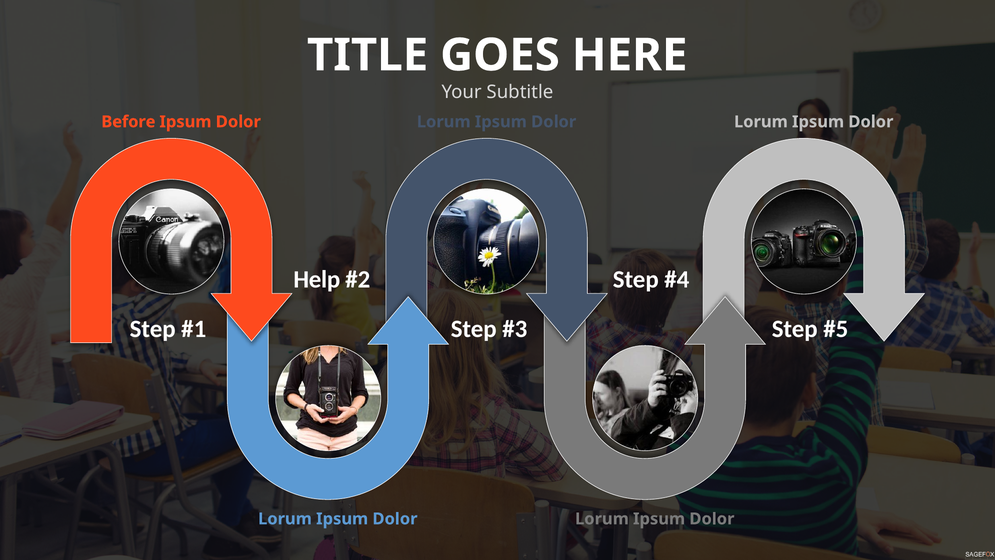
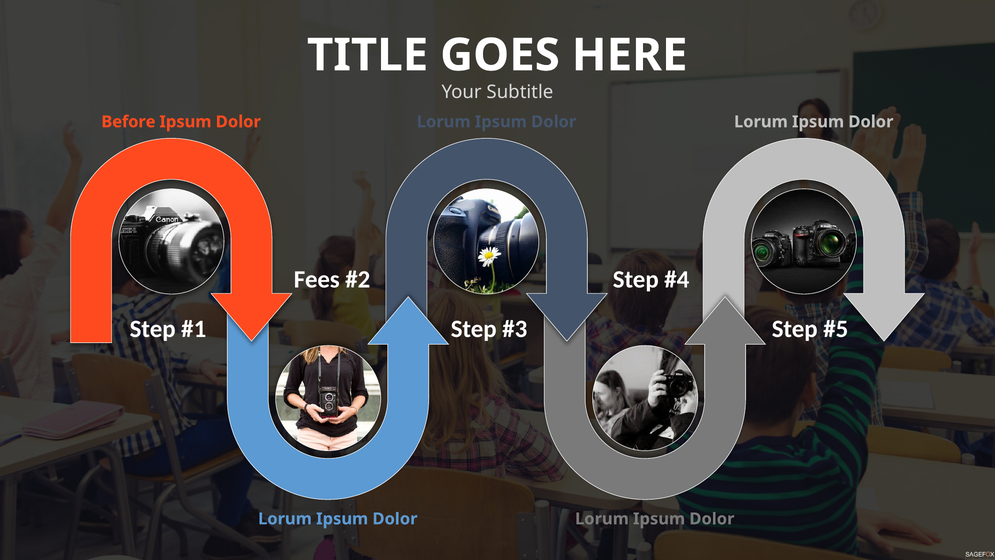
Help: Help -> Fees (317, 280)
